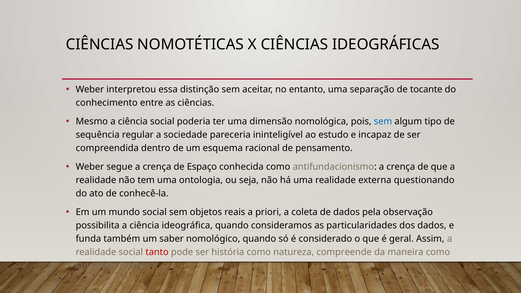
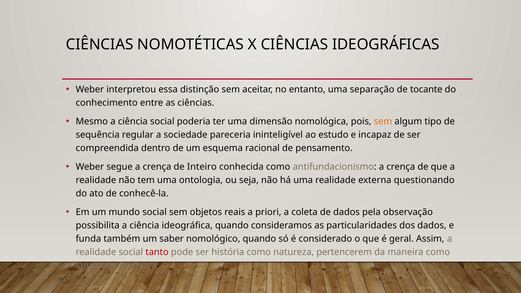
sem colour: blue -> orange (383, 122)
Espaço: Espaço -> Inteiro (202, 167)
compreende: compreende -> pertencerem (344, 252)
